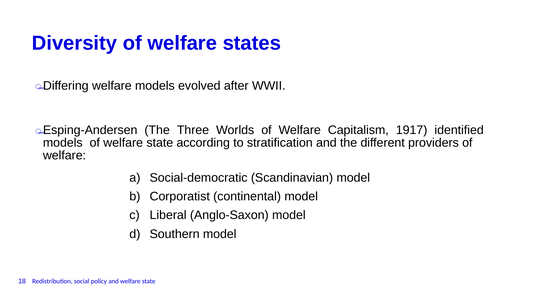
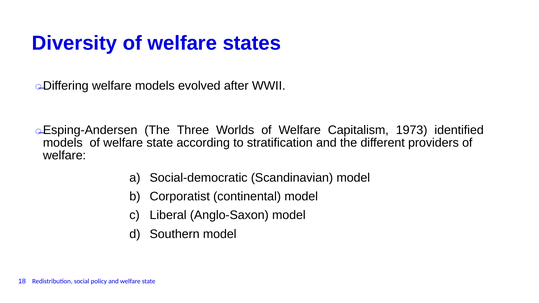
1917: 1917 -> 1973 (412, 130)
